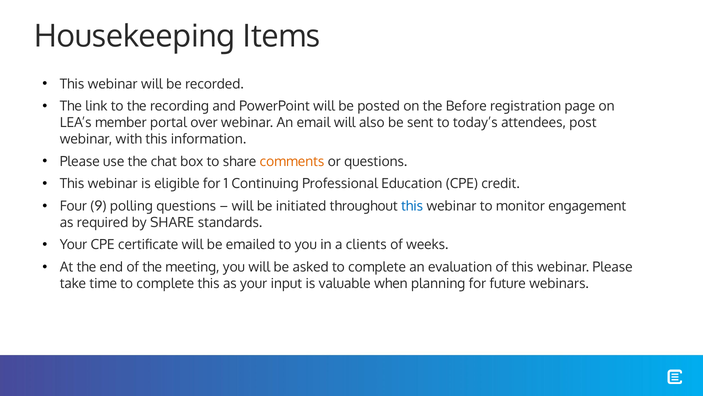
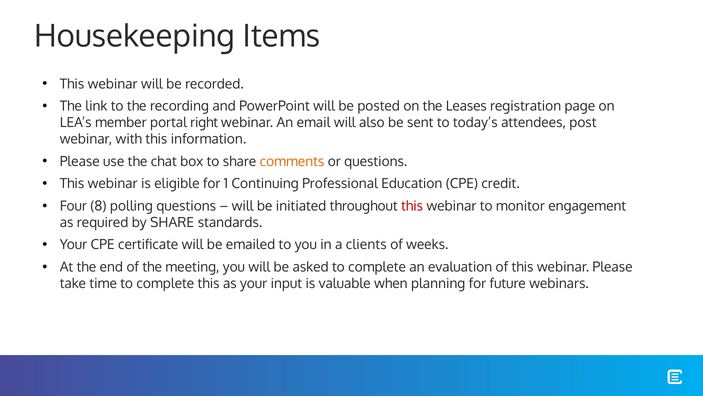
Before: Before -> Leases (466, 106)
over: over -> right (204, 123)
9: 9 -> 8 (98, 206)
this colour: blue -> red (412, 206)
